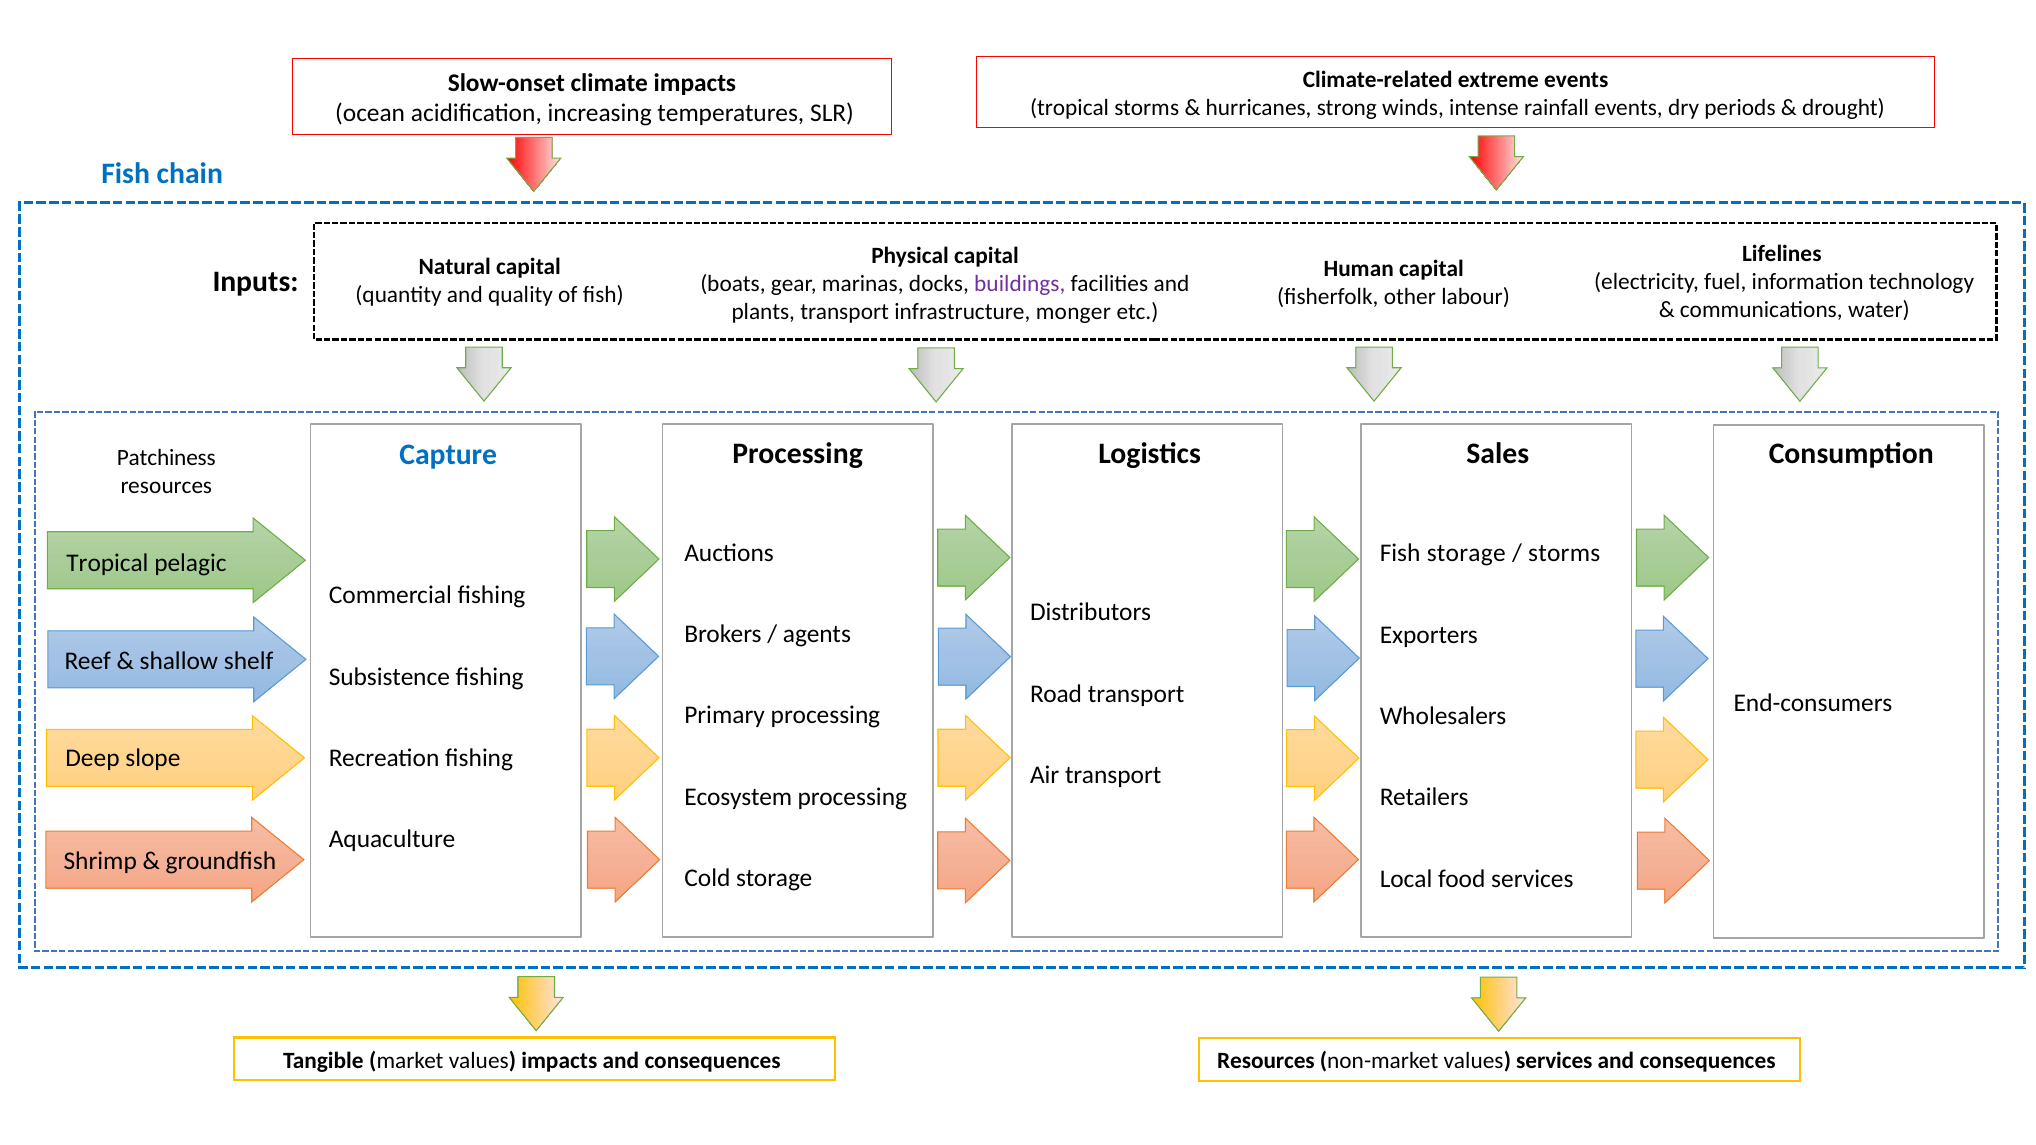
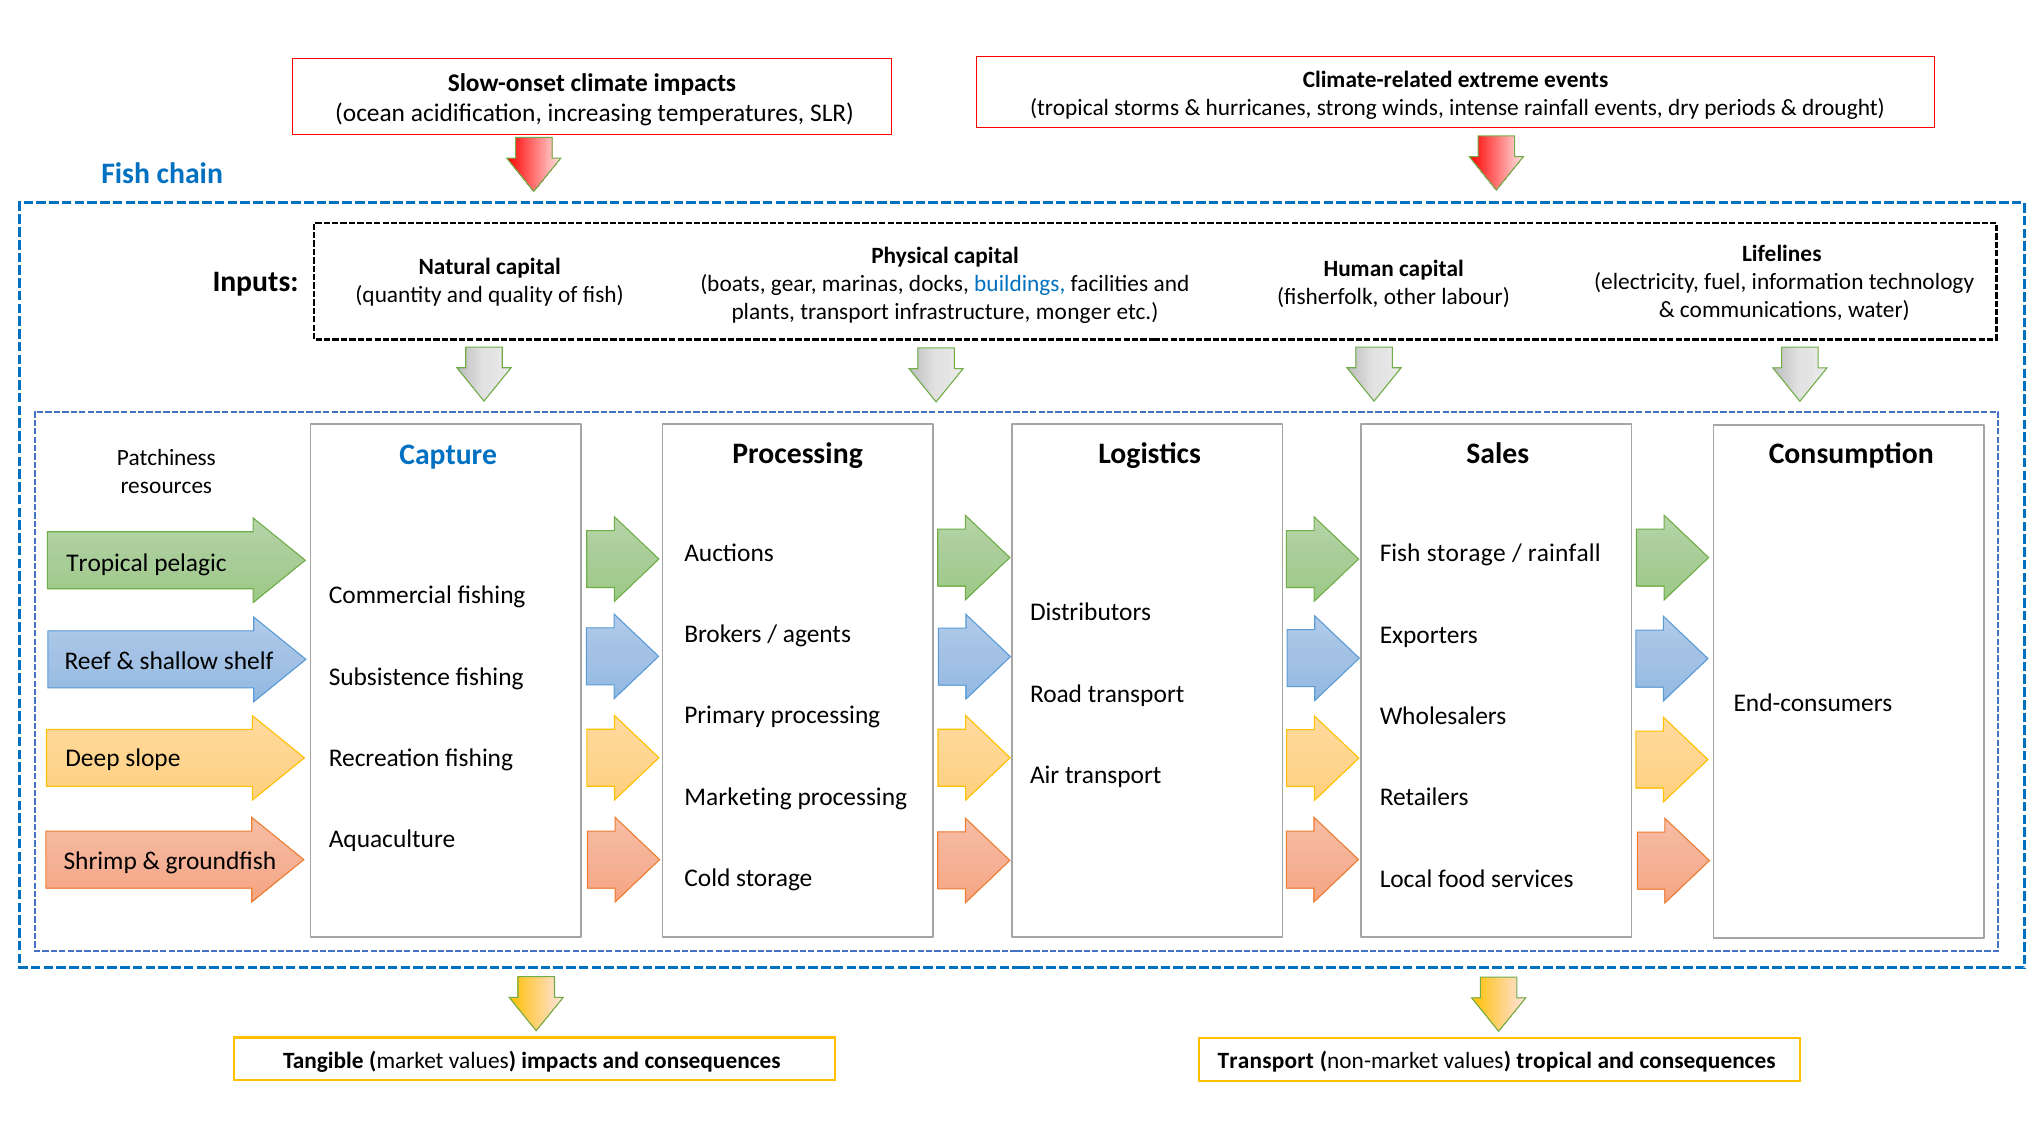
buildings colour: purple -> blue (1020, 283)
storms: storms -> rainfall (1564, 553)
Ecosystem: Ecosystem -> Marketing (738, 797)
consequences Resources: Resources -> Transport (1266, 1061)
values services: services -> tropical (1554, 1061)
